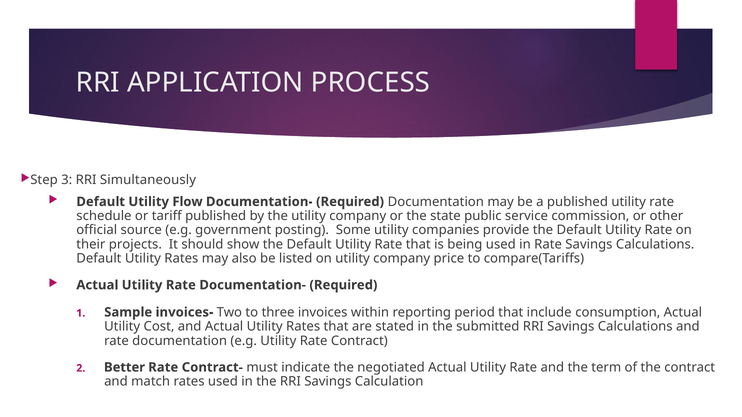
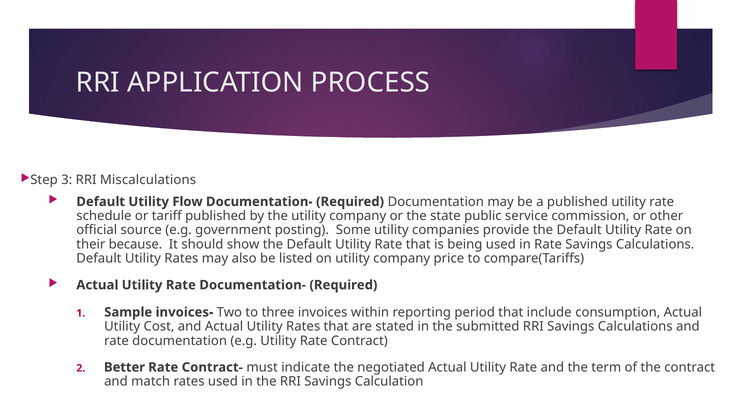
Simultaneously: Simultaneously -> Miscalculations (148, 180)
projects: projects -> because (135, 244)
